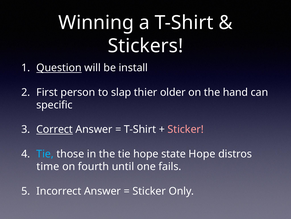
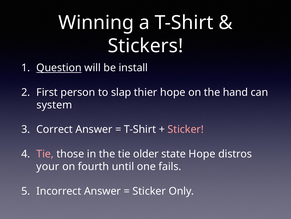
thier older: older -> hope (173, 92)
specific: specific -> system (54, 105)
Correct underline: present -> none (55, 129)
Tie colour: light blue -> pink (45, 153)
tie hope: hope -> older (146, 153)
time: time -> your (48, 166)
